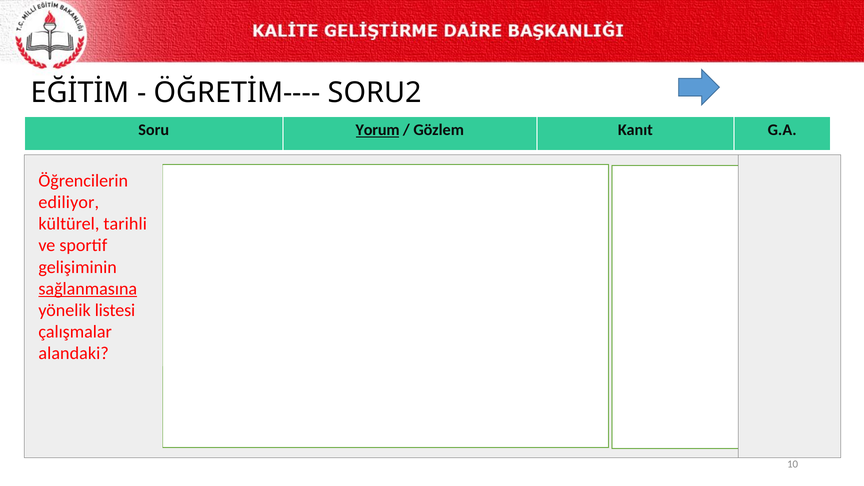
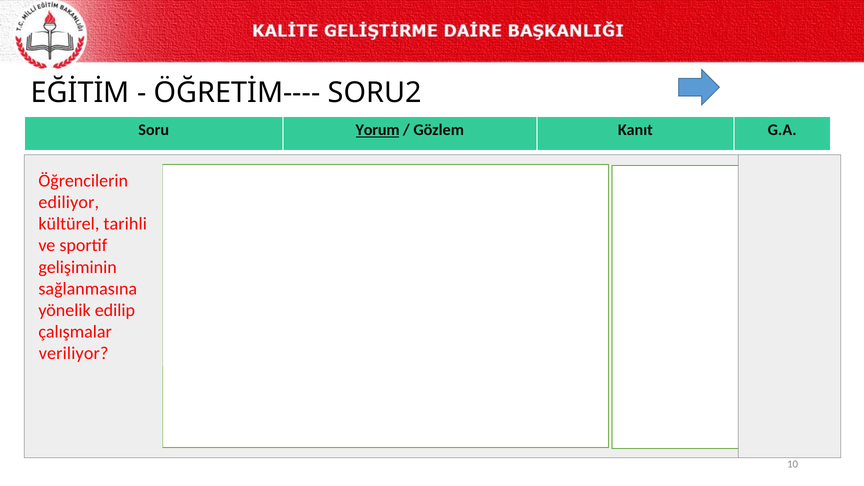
sağlanmasına underline: present -> none (88, 289)
listesi: listesi -> edilip (115, 310)
alandaki: alandaki -> veriliyor (74, 353)
